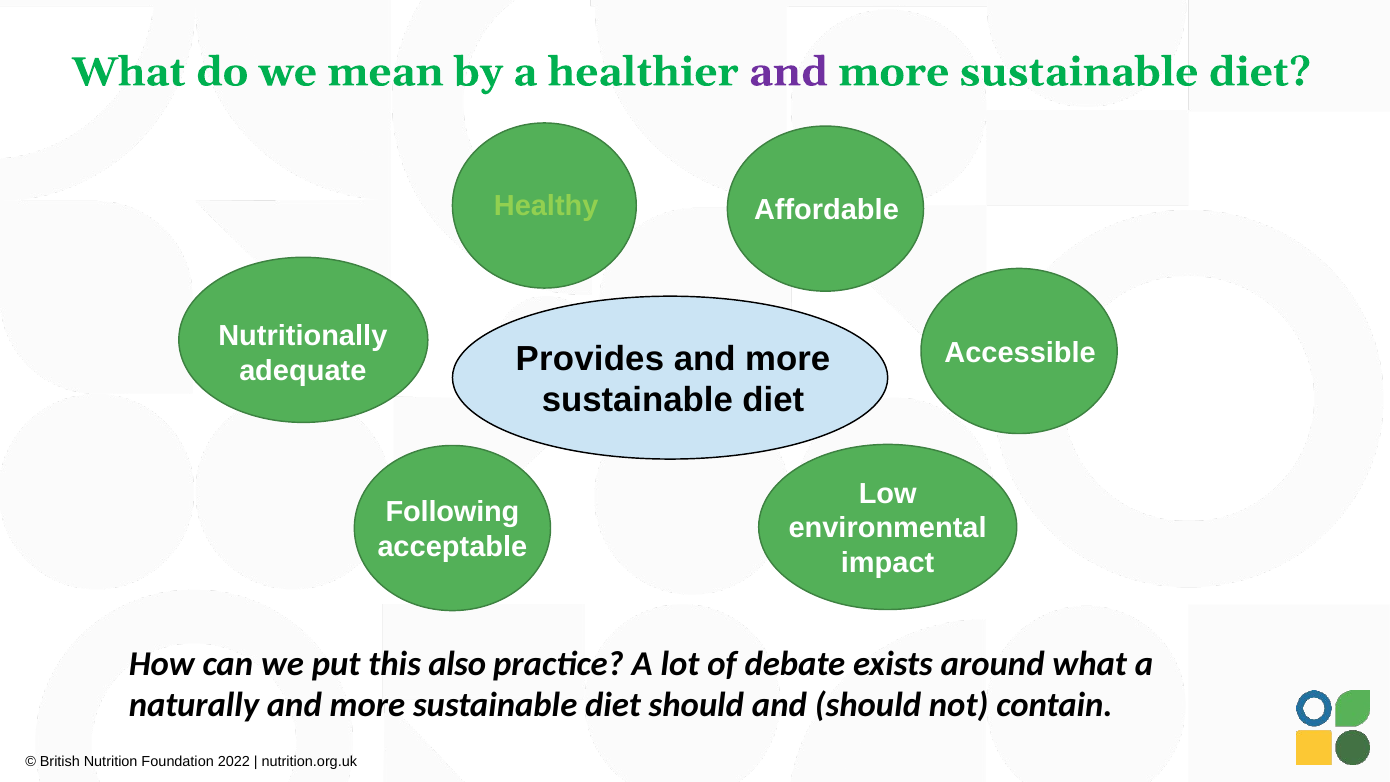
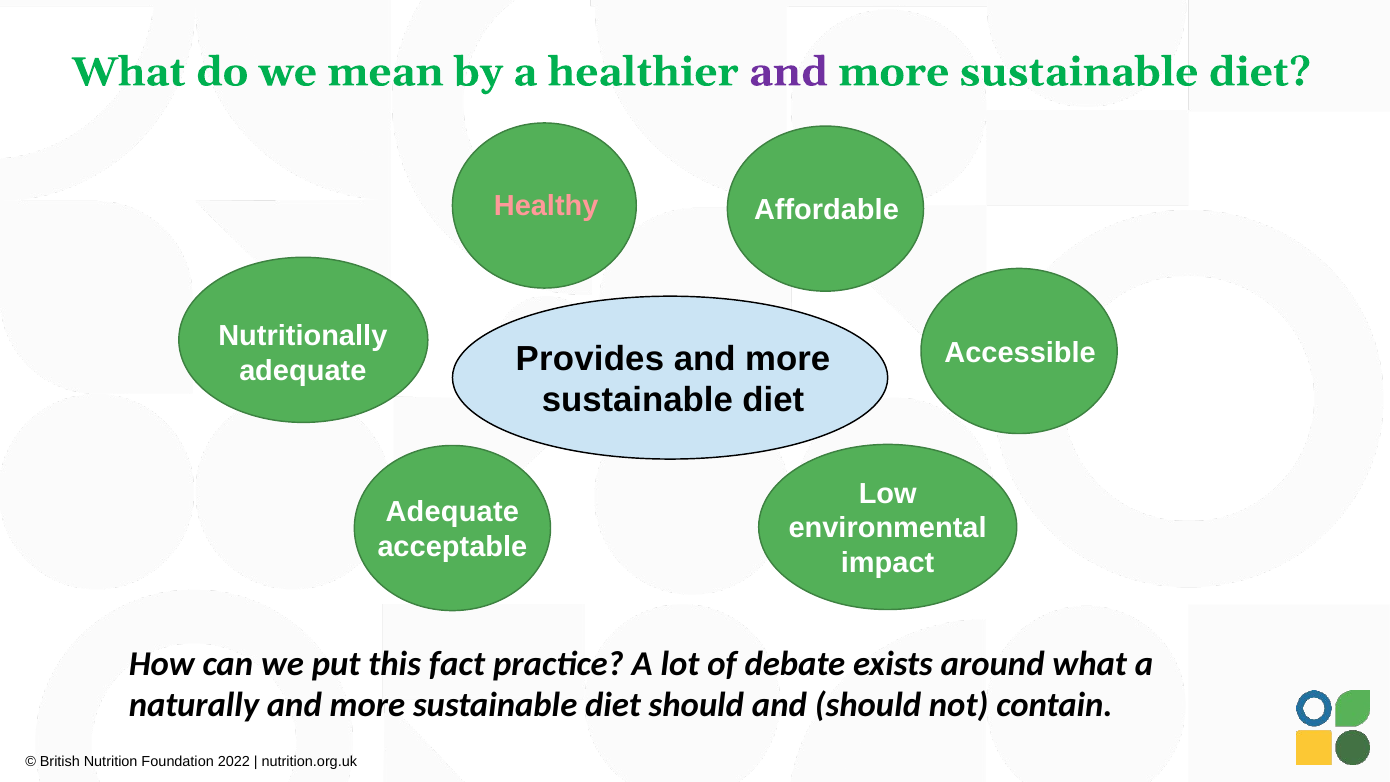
Healthy colour: light green -> pink (546, 206)
Following: Following -> Adequate (452, 512)
also: also -> fact (457, 664)
